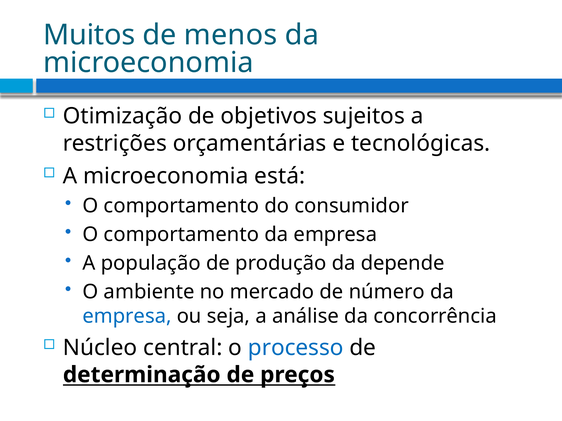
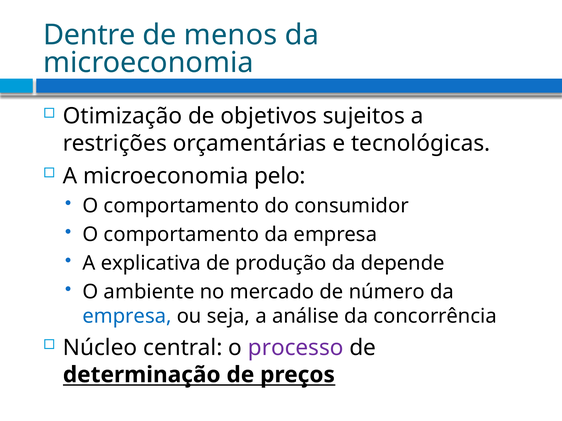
Muitos: Muitos -> Dentre (89, 35)
está: está -> pelo (280, 176)
população: população -> explicativa (151, 263)
processo colour: blue -> purple (296, 348)
